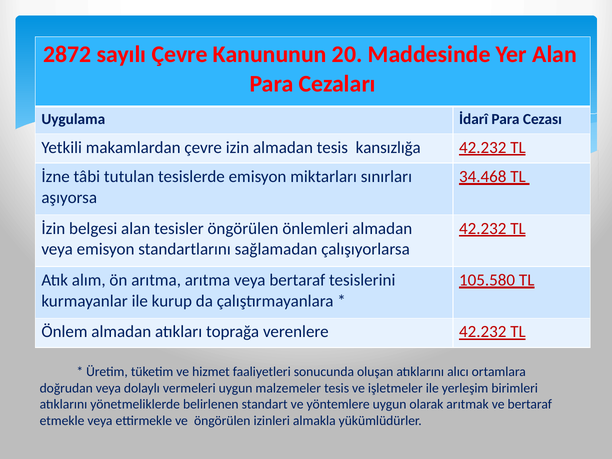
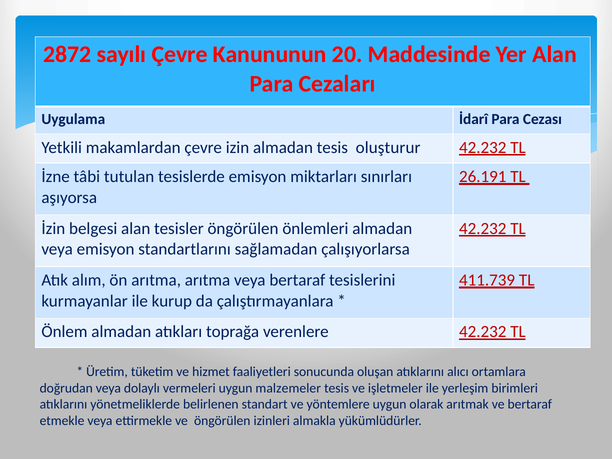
kansızlığa: kansızlığa -> oluşturur (388, 147)
34.468: 34.468 -> 26.191 (483, 177)
105.580: 105.580 -> 411.739 (487, 280)
